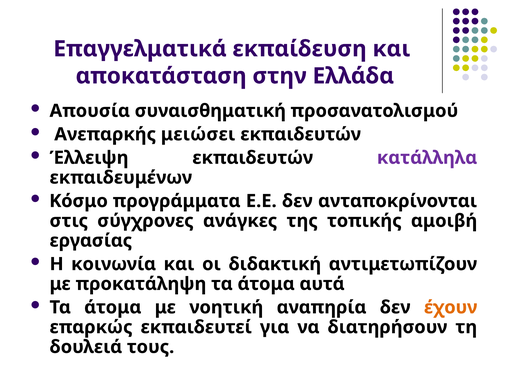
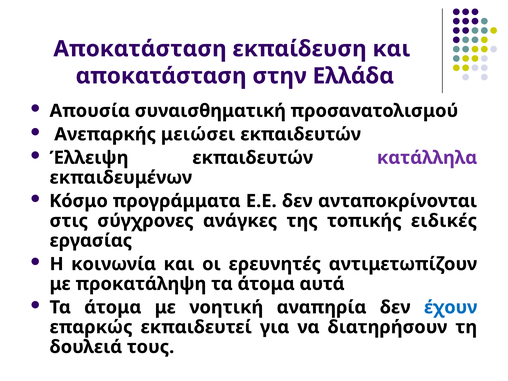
Επαγγελματικά: Επαγγελματικά -> Αποκατάσταση (140, 49)
αμοιβή: αμοιβή -> ειδικές (444, 221)
διδακτική: διδακτική -> ερευνητές (275, 264)
έχουν colour: orange -> blue (451, 307)
